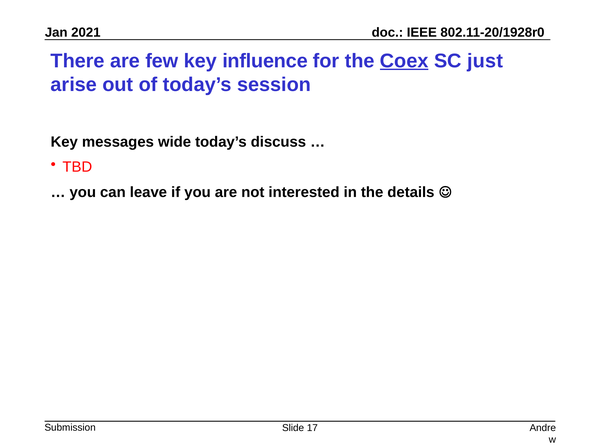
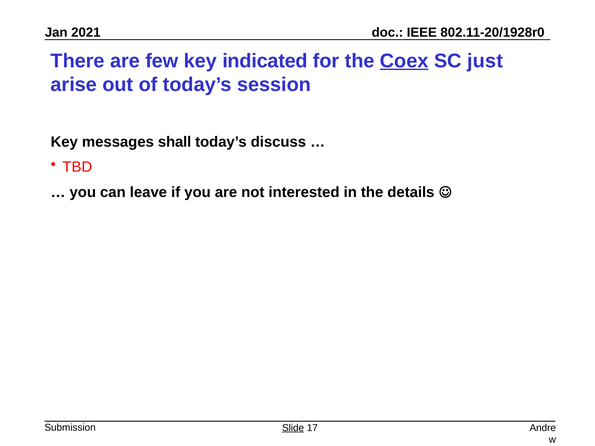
influence: influence -> indicated (265, 61)
wide: wide -> shall (175, 142)
Slide underline: none -> present (293, 428)
